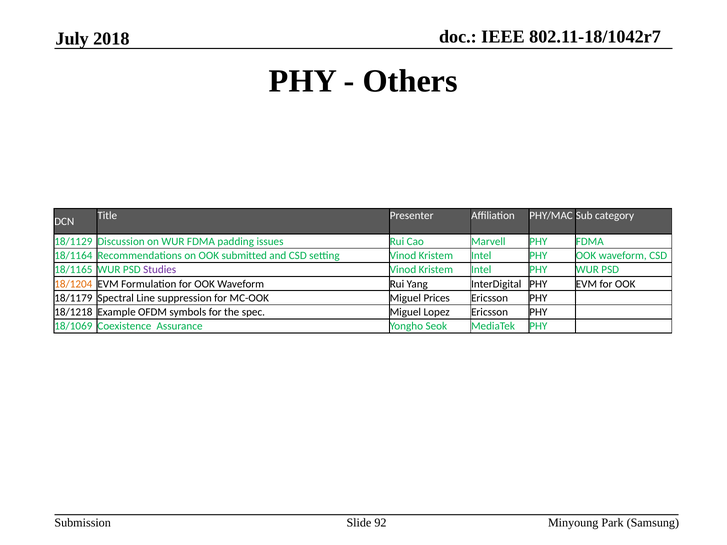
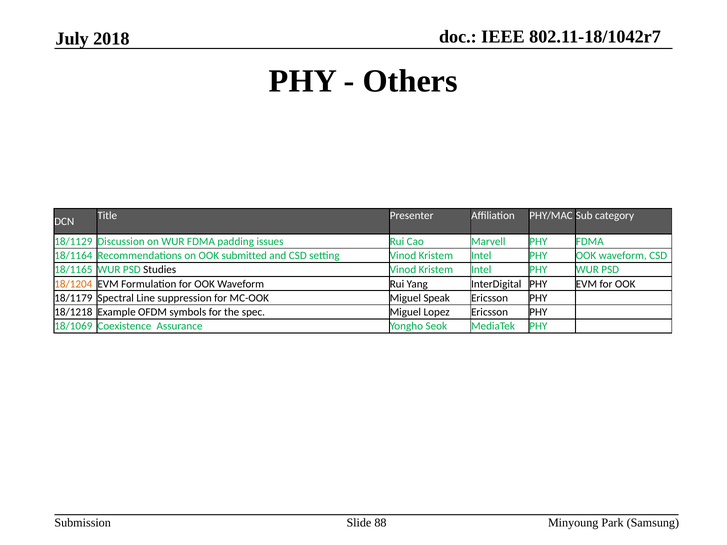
Studies colour: purple -> black (160, 270)
Prices: Prices -> Speak (437, 298)
92: 92 -> 88 (380, 523)
